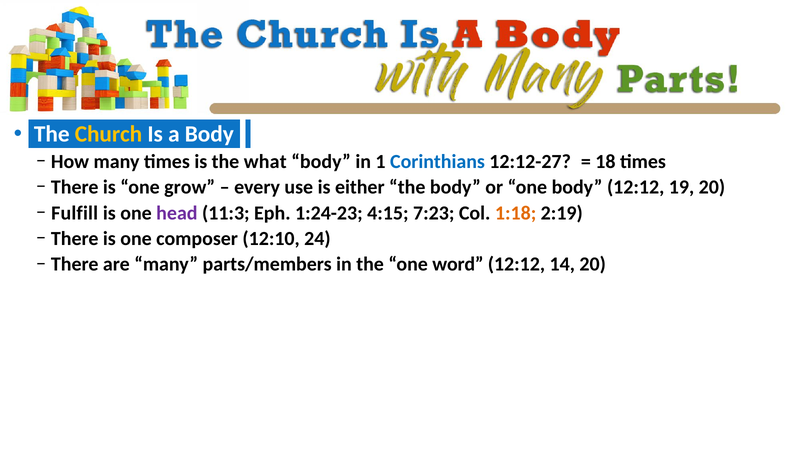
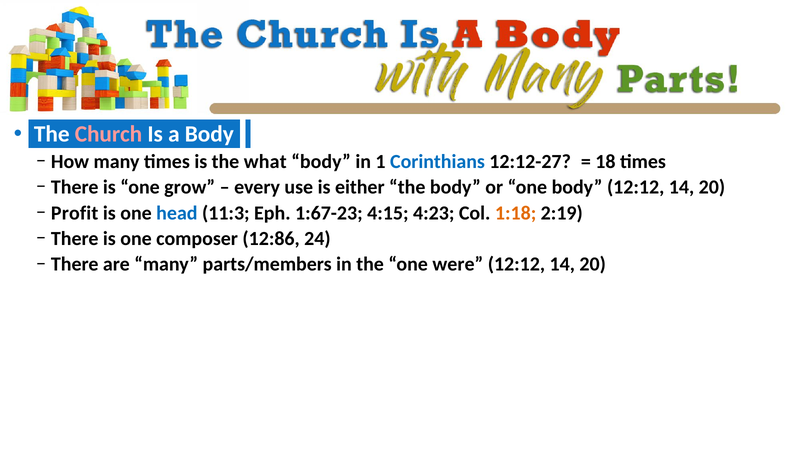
Church colour: yellow -> pink (109, 134)
body 12:12 19: 19 -> 14 (681, 187)
Fulfill: Fulfill -> Profit (75, 213)
head colour: purple -> blue (177, 213)
1:24-23: 1:24-23 -> 1:67-23 (329, 213)
7:23: 7:23 -> 4:23 (434, 213)
12:10: 12:10 -> 12:86 (271, 239)
word: word -> were (458, 264)
